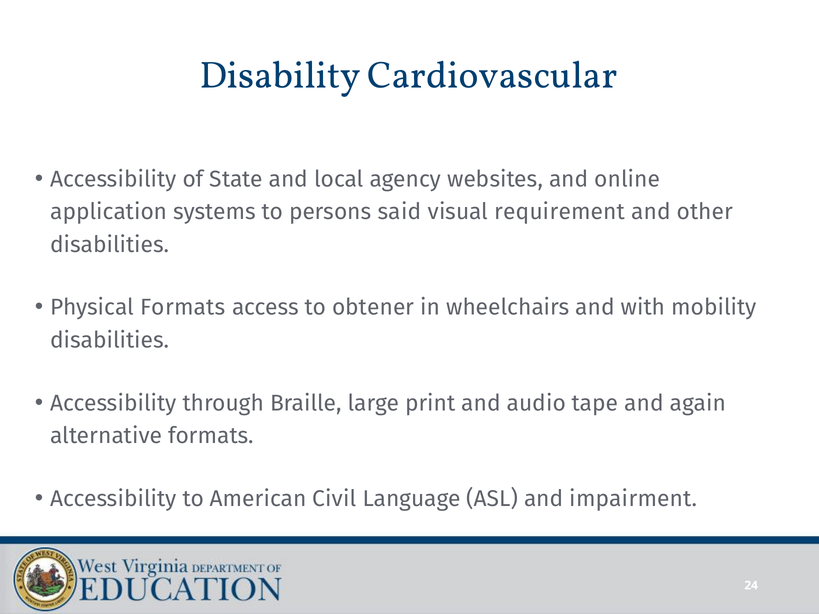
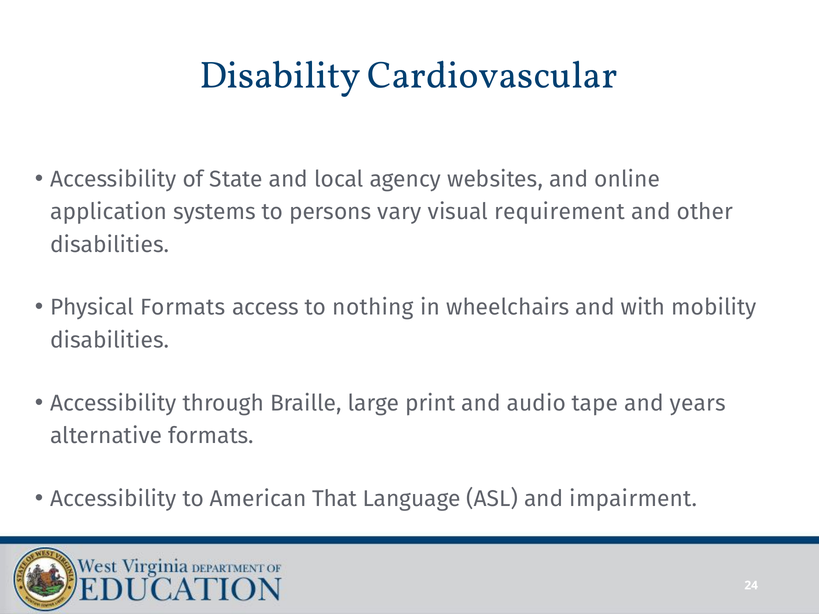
said: said -> vary (399, 212)
obtener: obtener -> nothing (373, 308)
again: again -> years (698, 403)
Civil: Civil -> That (335, 499)
